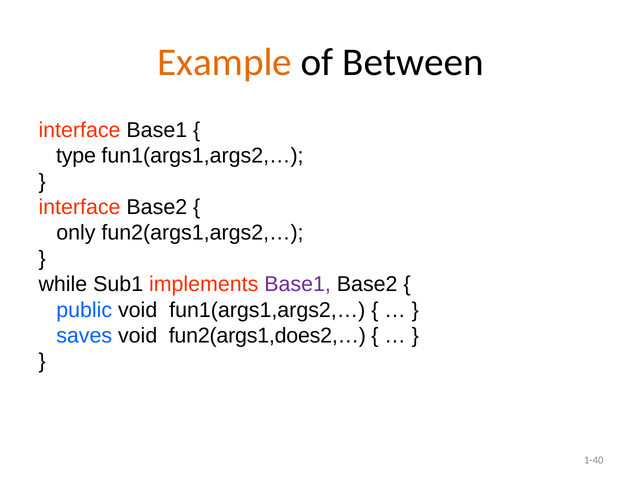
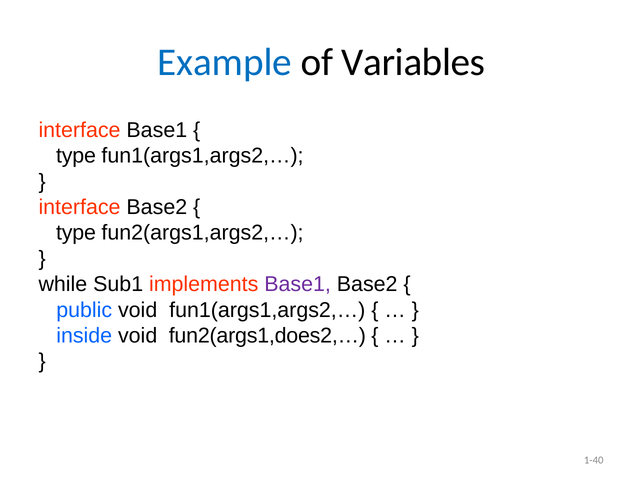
Example colour: orange -> blue (225, 62)
Between: Between -> Variables (413, 62)
only: only -> type (76, 233)
saves: saves -> inside (84, 335)
